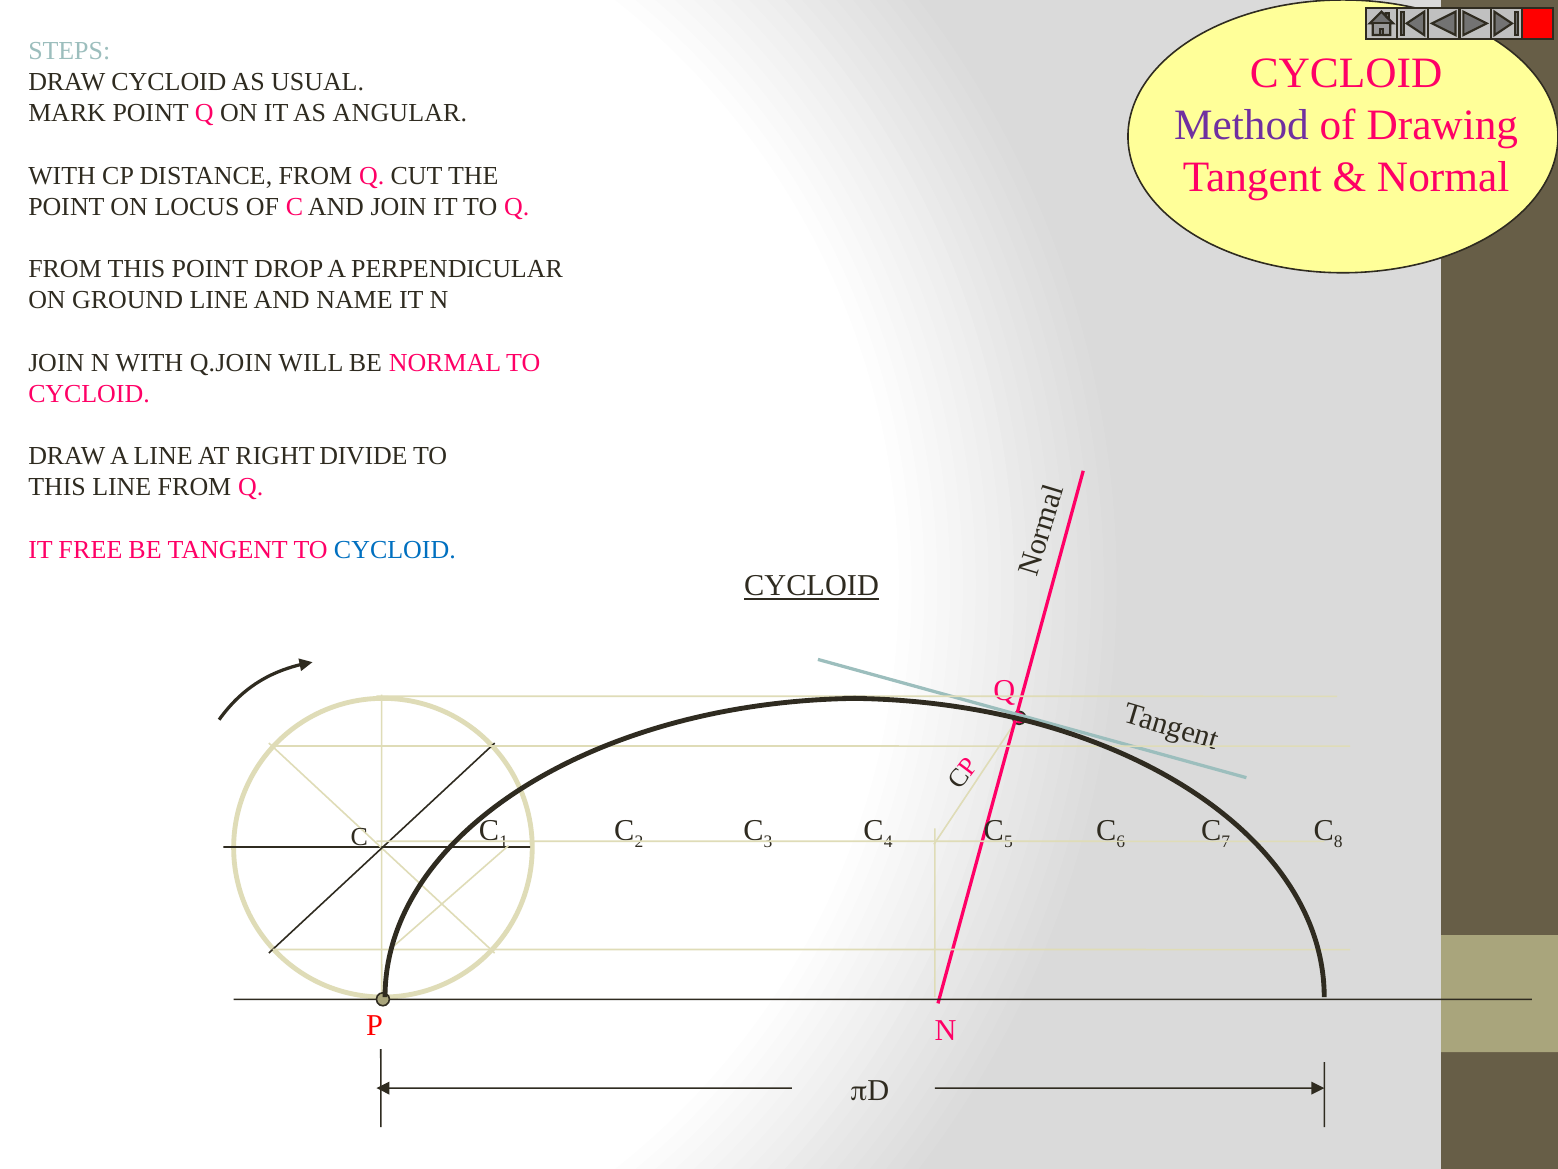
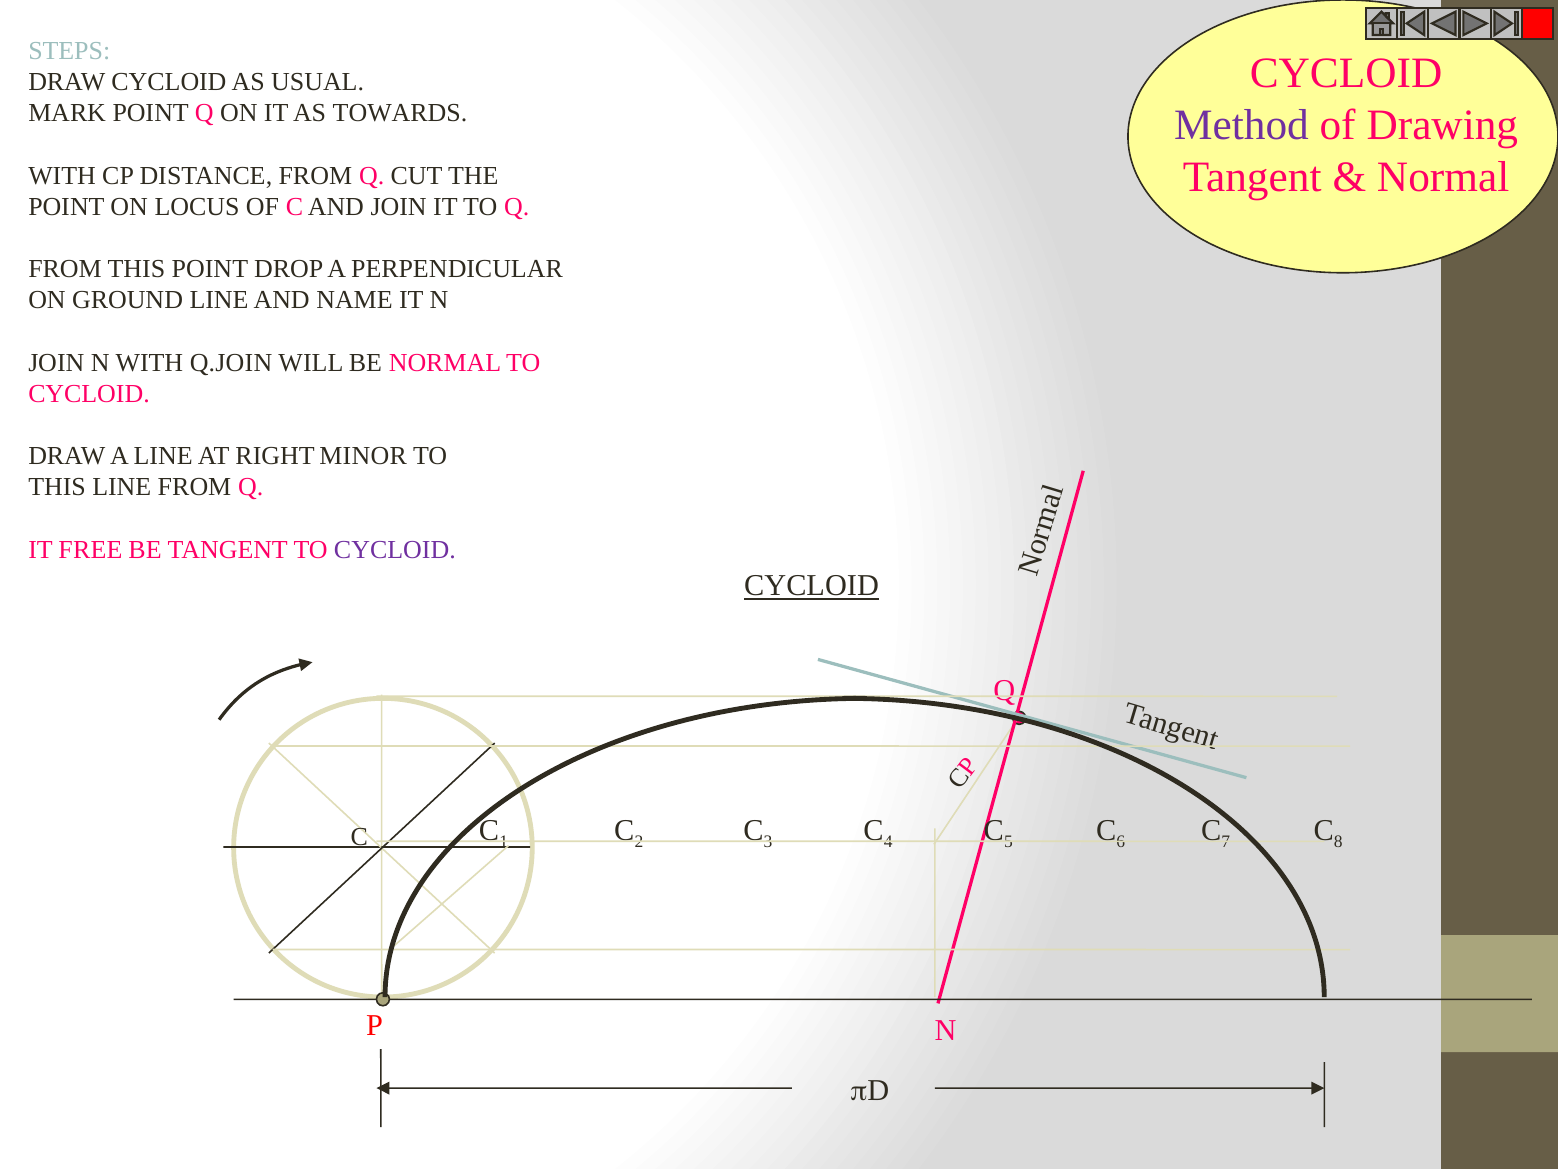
ANGULAR: ANGULAR -> TOWARDS (400, 113)
DIVIDE: DIVIDE -> MINOR (363, 456)
CYCLOID colour: blue -> purple (395, 549)
